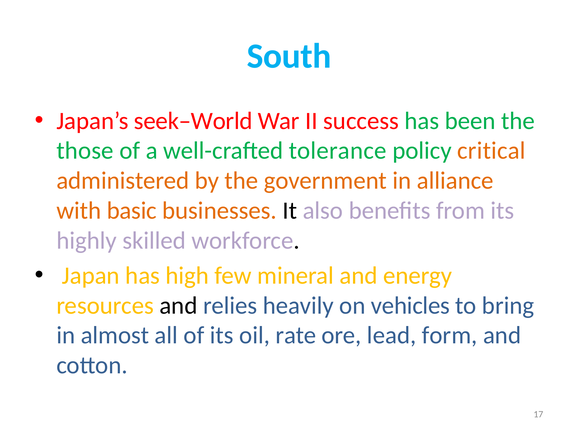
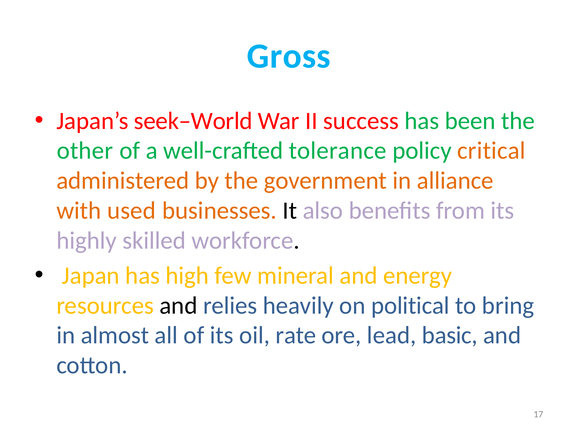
South: South -> Gross (289, 56)
those: those -> other (85, 151)
basic: basic -> used (132, 210)
vehicles: vehicles -> political (410, 305)
form: form -> basic (450, 335)
